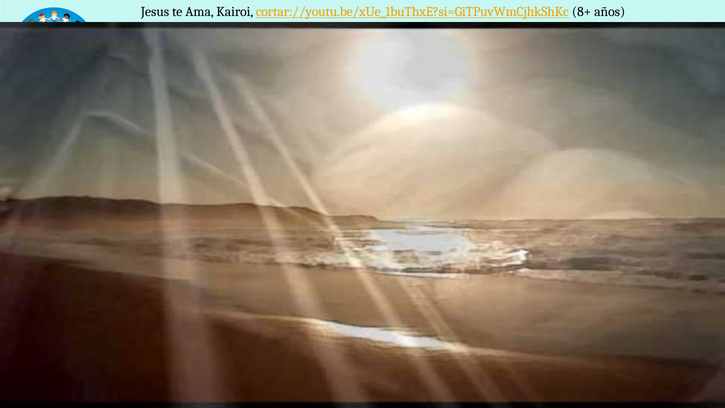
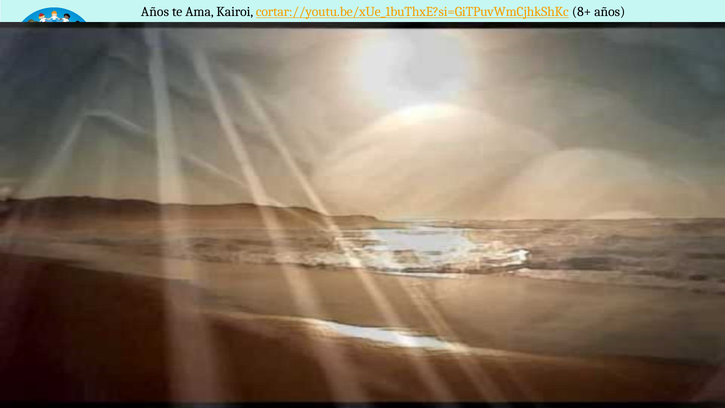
Jesus: Jesus -> Años (155, 12)
